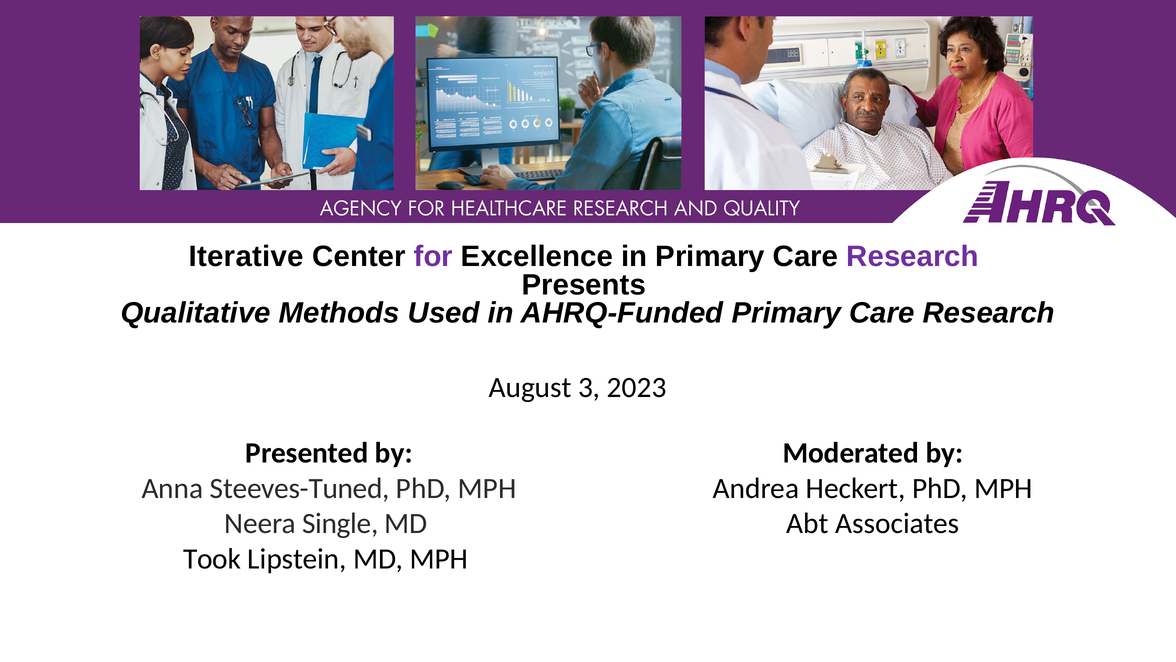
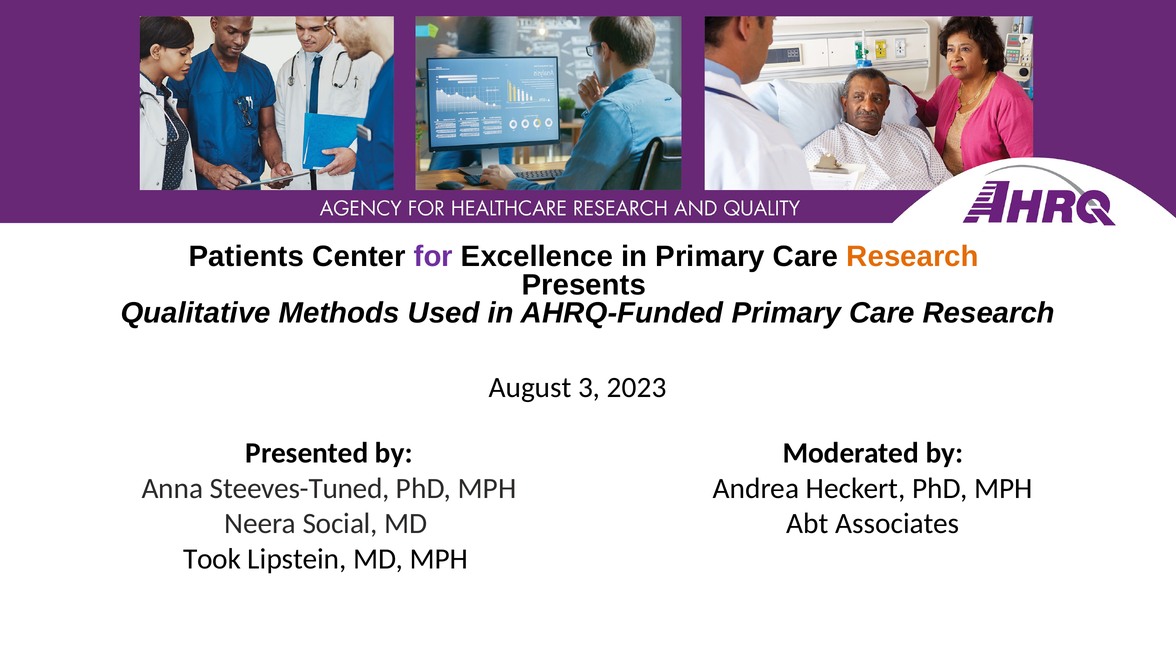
Iterative: Iterative -> Patients (246, 257)
Research colour: purple -> orange (913, 257)
Single: Single -> Social (340, 523)
